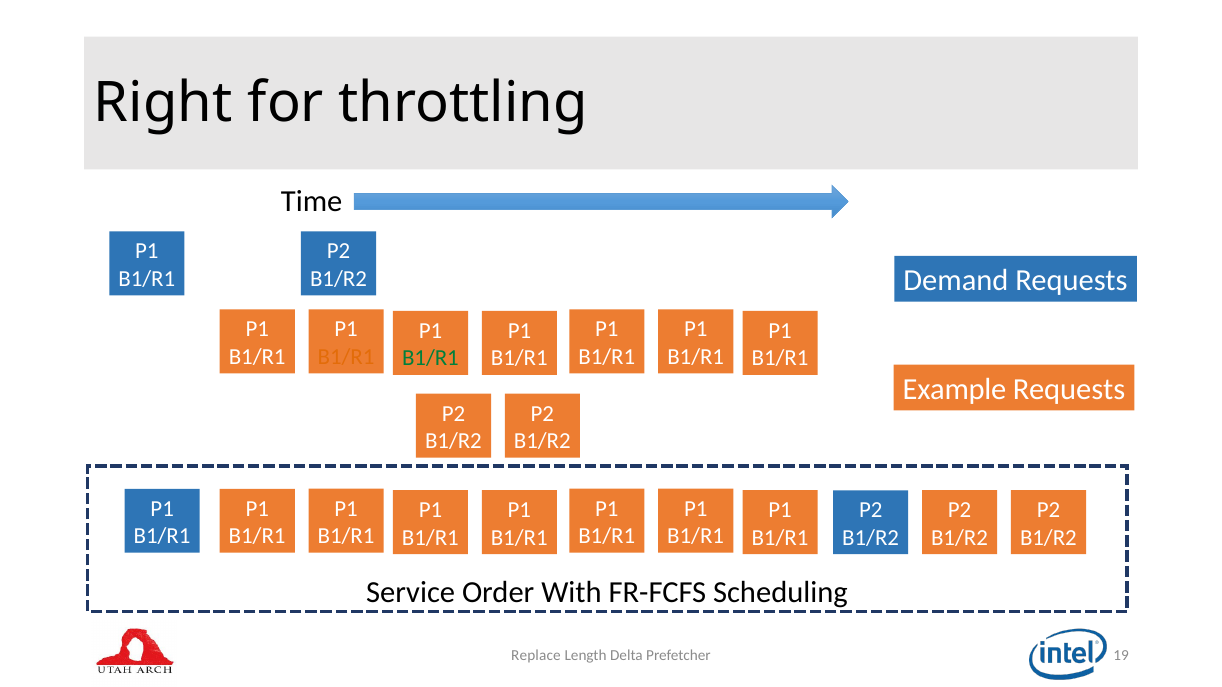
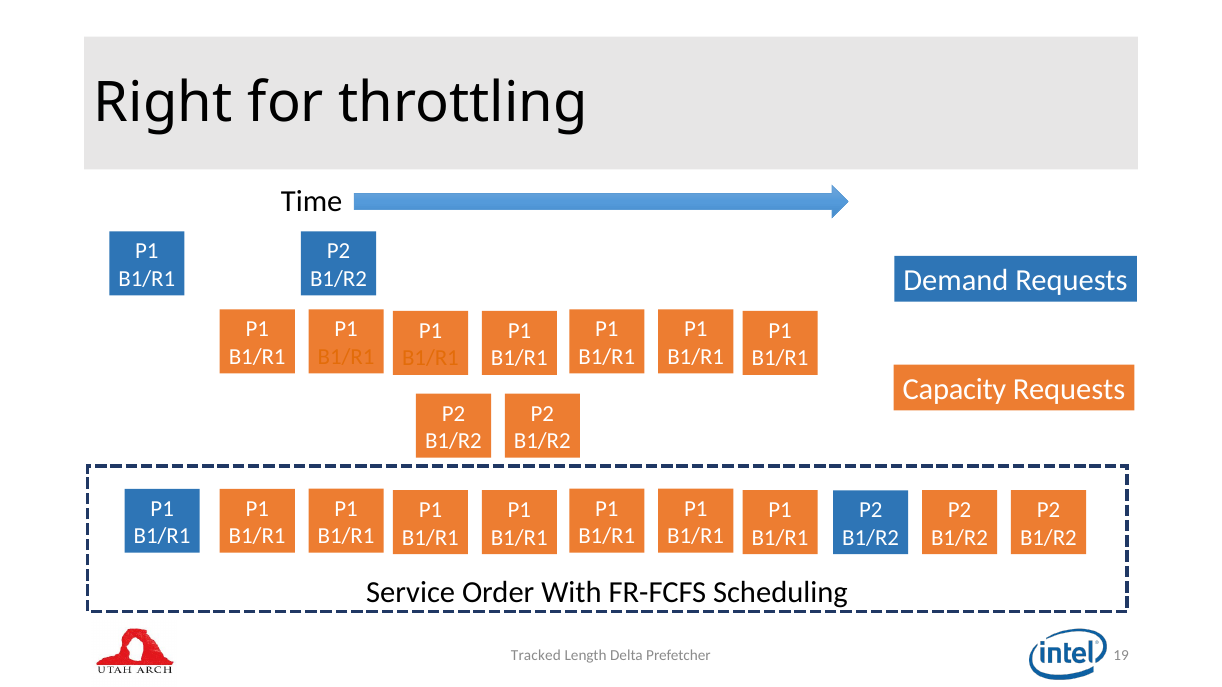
B1/R1 colour: green -> orange (430, 358)
Example: Example -> Capacity (954, 390)
Replace: Replace -> Tracked (536, 656)
